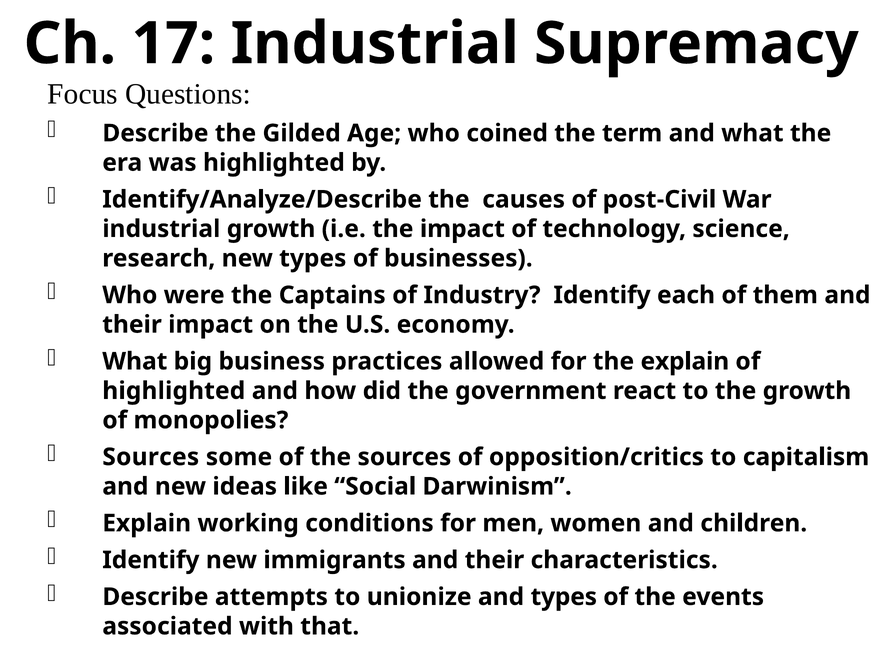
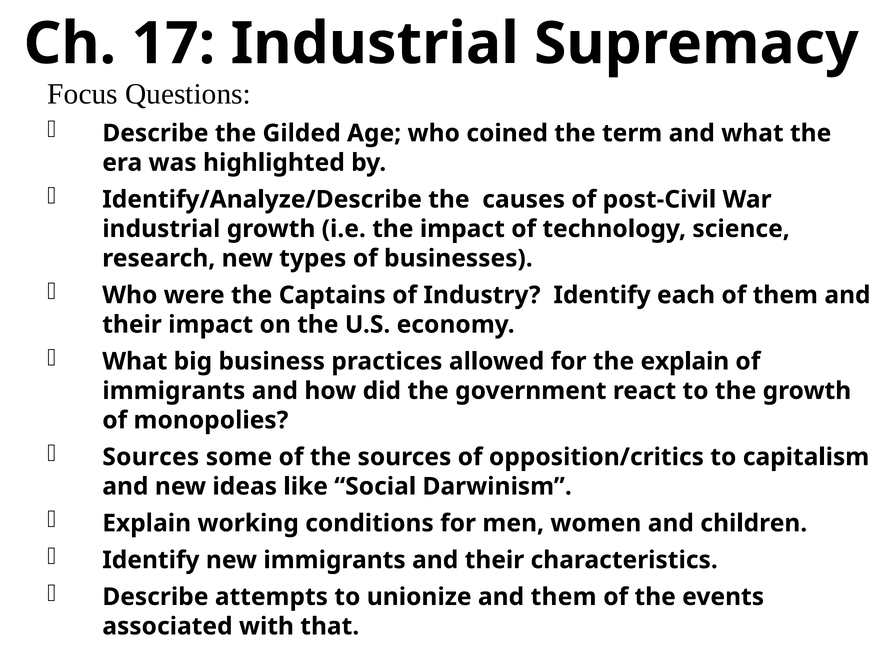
highlighted: highlighted -> immigrants (174, 391)
and types: types -> them (564, 597)
